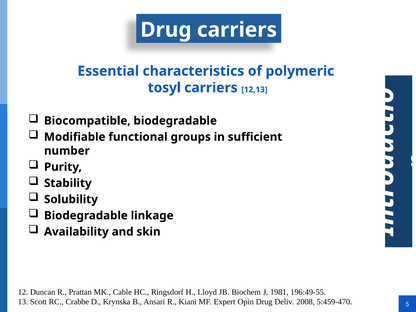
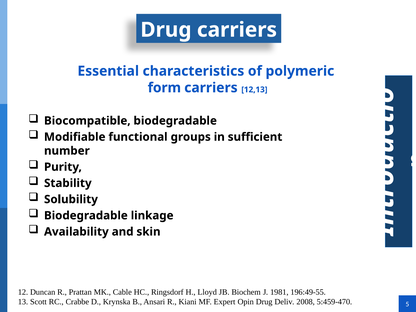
tosyl: tosyl -> form (164, 88)
